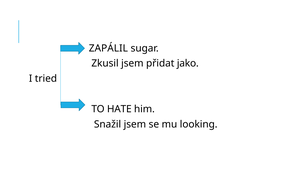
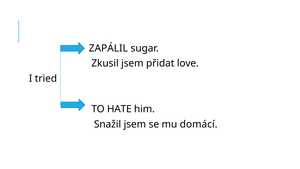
jako: jako -> love (188, 63)
looking: looking -> domácí (199, 124)
